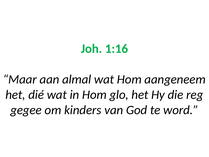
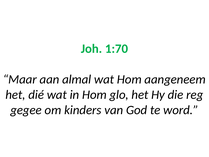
1:16: 1:16 -> 1:70 (117, 49)
